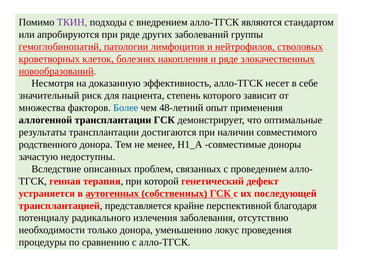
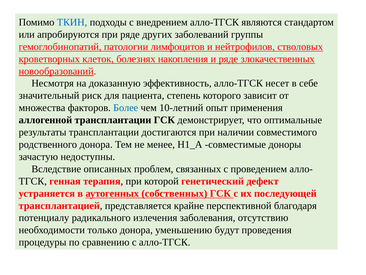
ТКИН colour: purple -> blue (72, 22)
48-летний: 48-летний -> 10-летний (181, 108)
локус: локус -> будут (227, 230)
